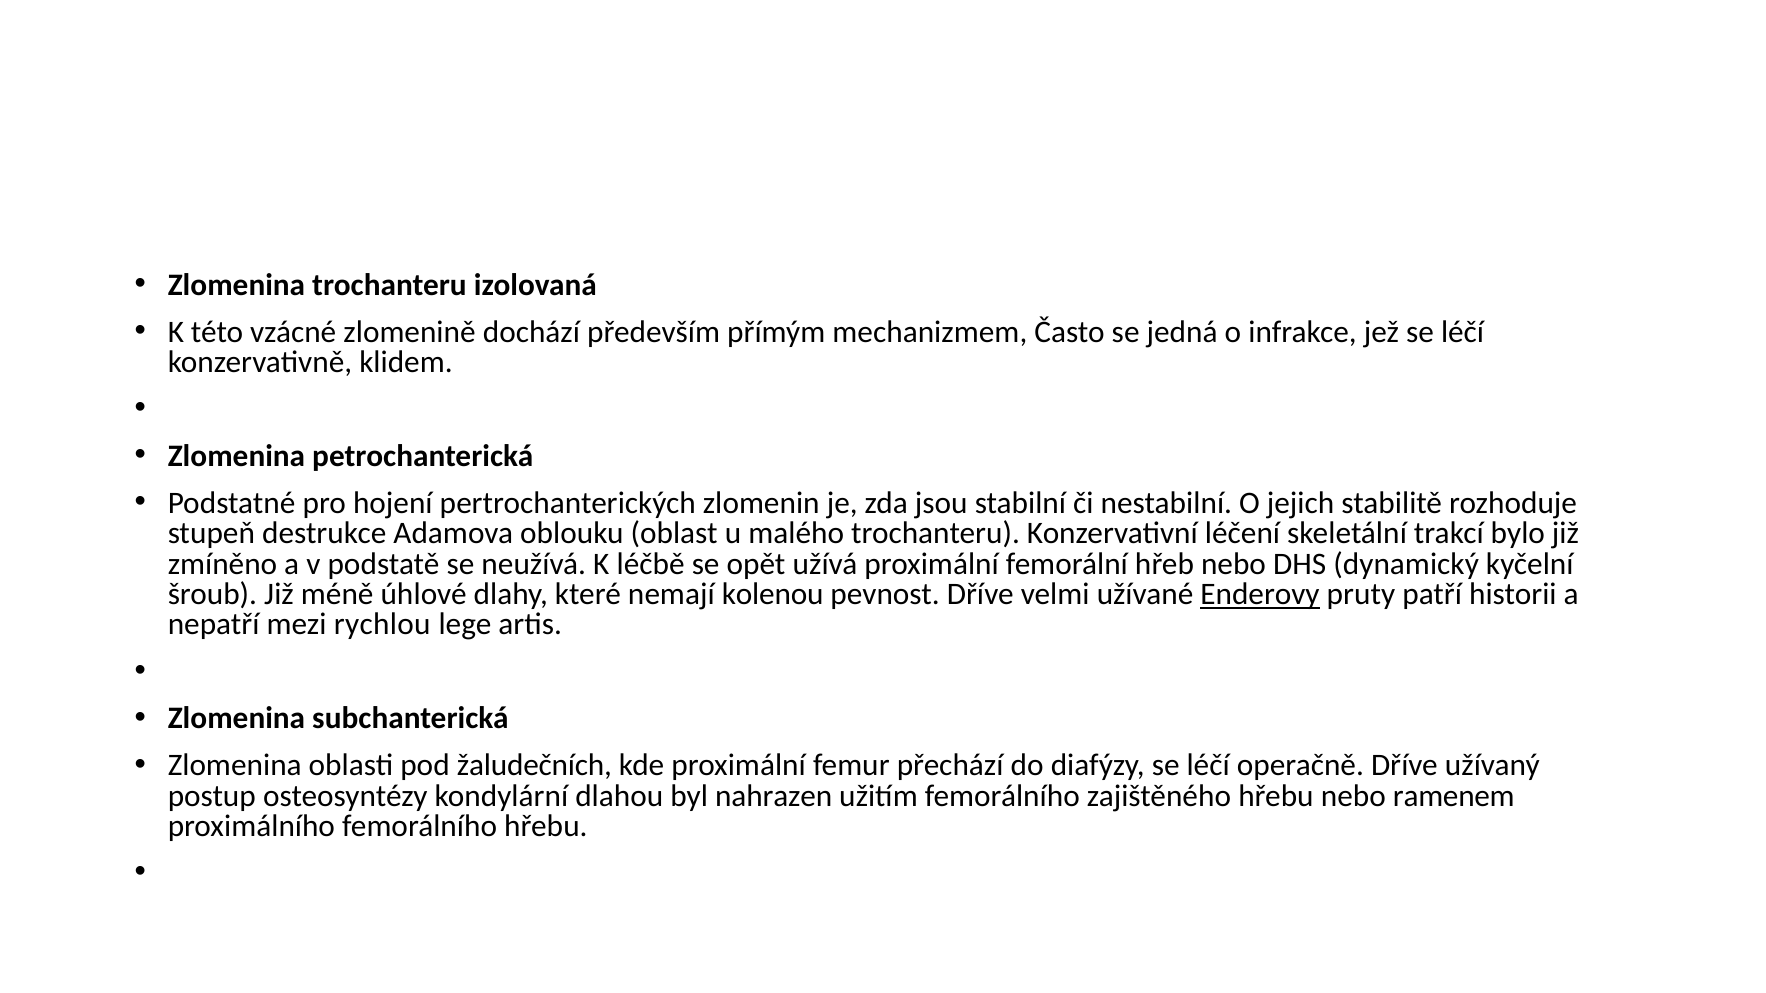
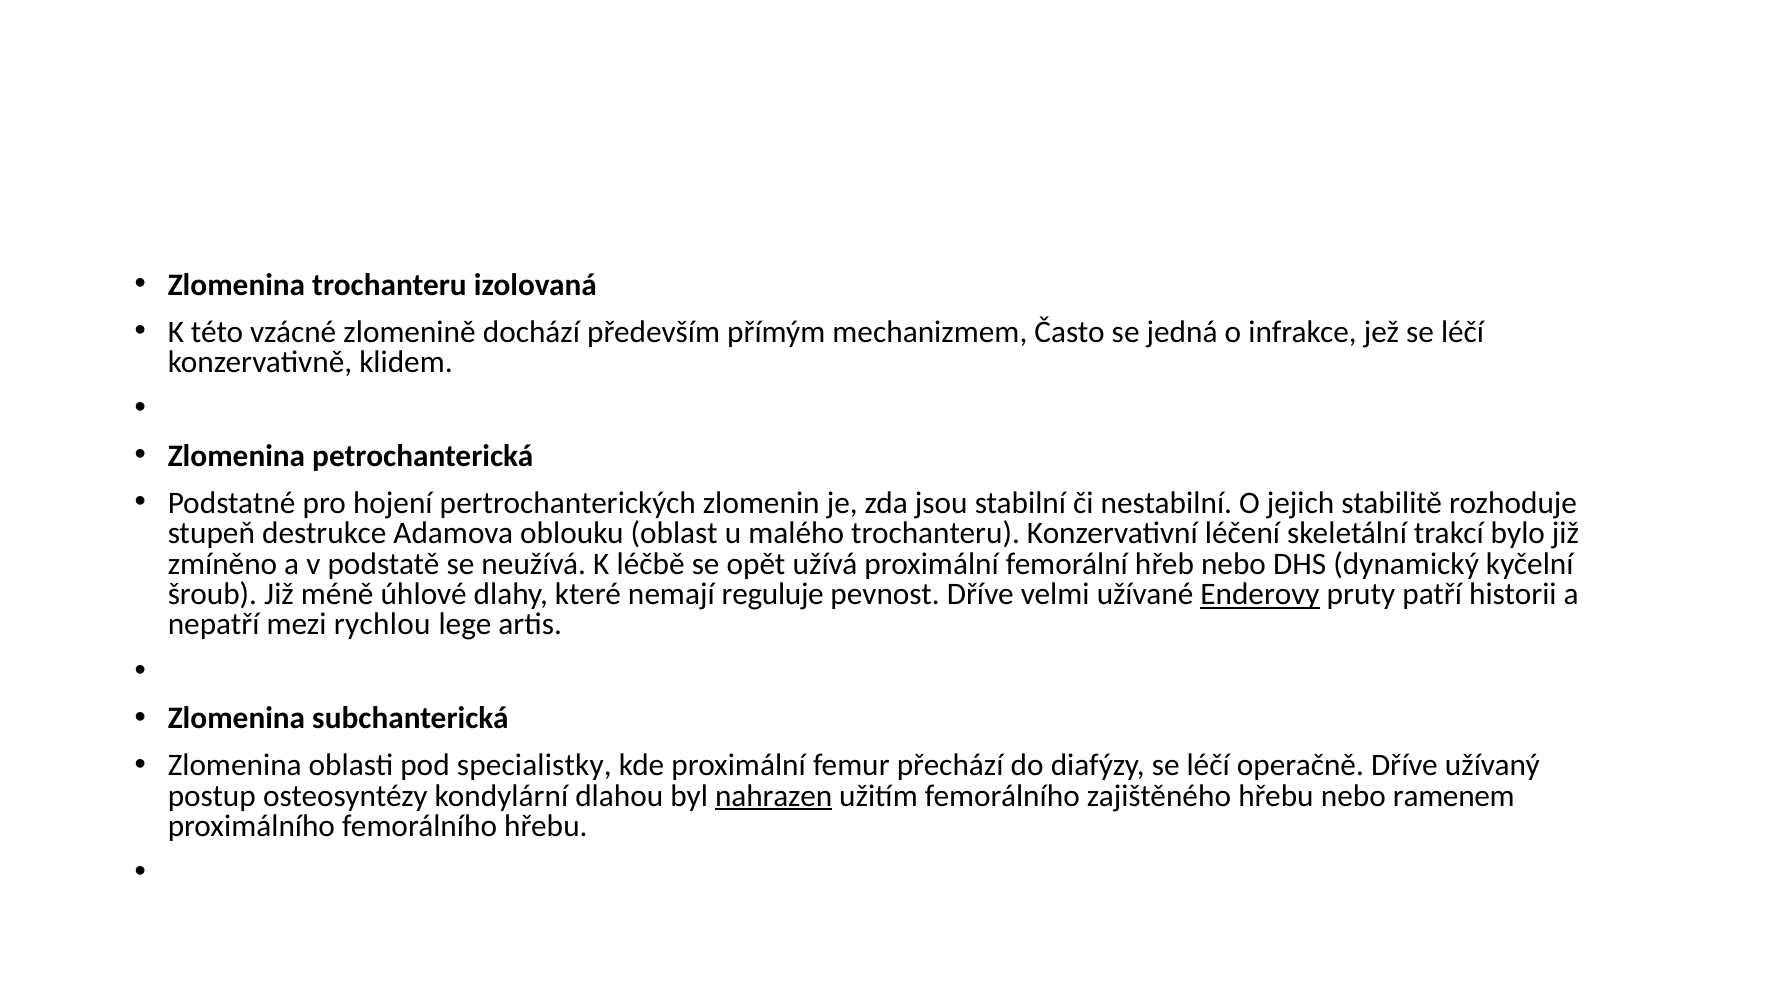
kolenou: kolenou -> reguluje (773, 594)
žaludečních: žaludečních -> specialistky (534, 766)
nahrazen underline: none -> present (774, 796)
